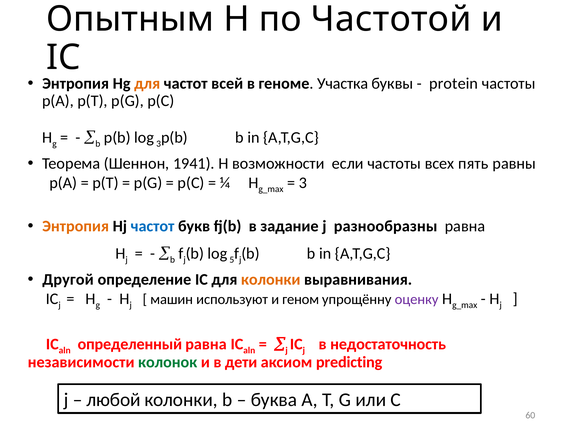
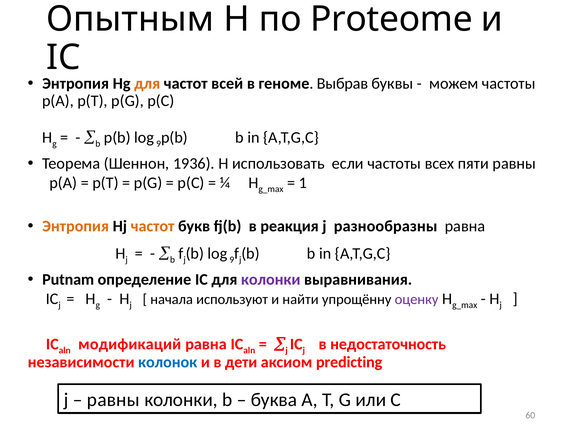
Частотой: Частотой -> Proteome (391, 19)
Участка: Участка -> Выбрав (343, 84)
protein: protein -> можем (454, 84)
p(b log 3: 3 -> 9 (159, 144)
1941: 1941 -> 1936 (194, 164)
возможности: возможности -> использовать (278, 164)
пять: пять -> пяти (473, 164)
3: 3 -> 1 (303, 183)
частот colour: blue -> orange (153, 227)
задание: задание -> реакция (290, 227)
b log 5: 5 -> 9 (232, 260)
Другой: Другой -> Putnam (68, 280)
колонки colour: orange -> purple (271, 280)
машин: машин -> начала (172, 300)
геном: геном -> найти (301, 300)
определенный: определенный -> модификаций (130, 345)
колонок colour: green -> blue (168, 363)
любой: любой -> равны (113, 401)
